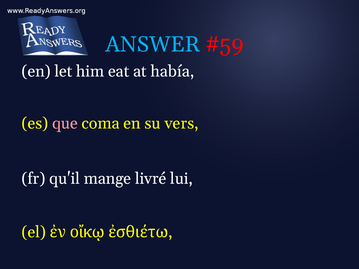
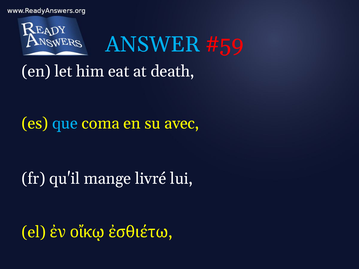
había: había -> death (173, 72)
que colour: pink -> light blue (65, 124)
vers: vers -> avec (182, 124)
